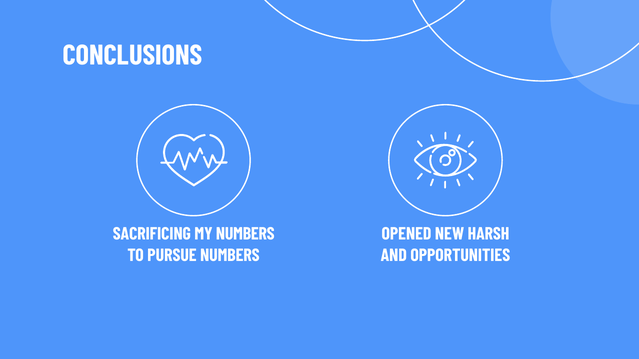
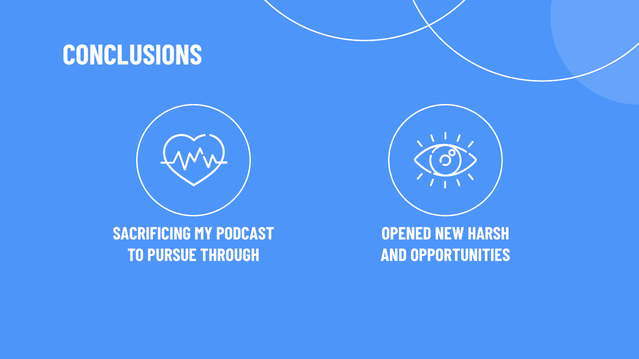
MY NUMBERS: NUMBERS -> PODCAST (245, 234)
PURSUE NUMBERS: NUMBERS -> THROUGH (230, 255)
